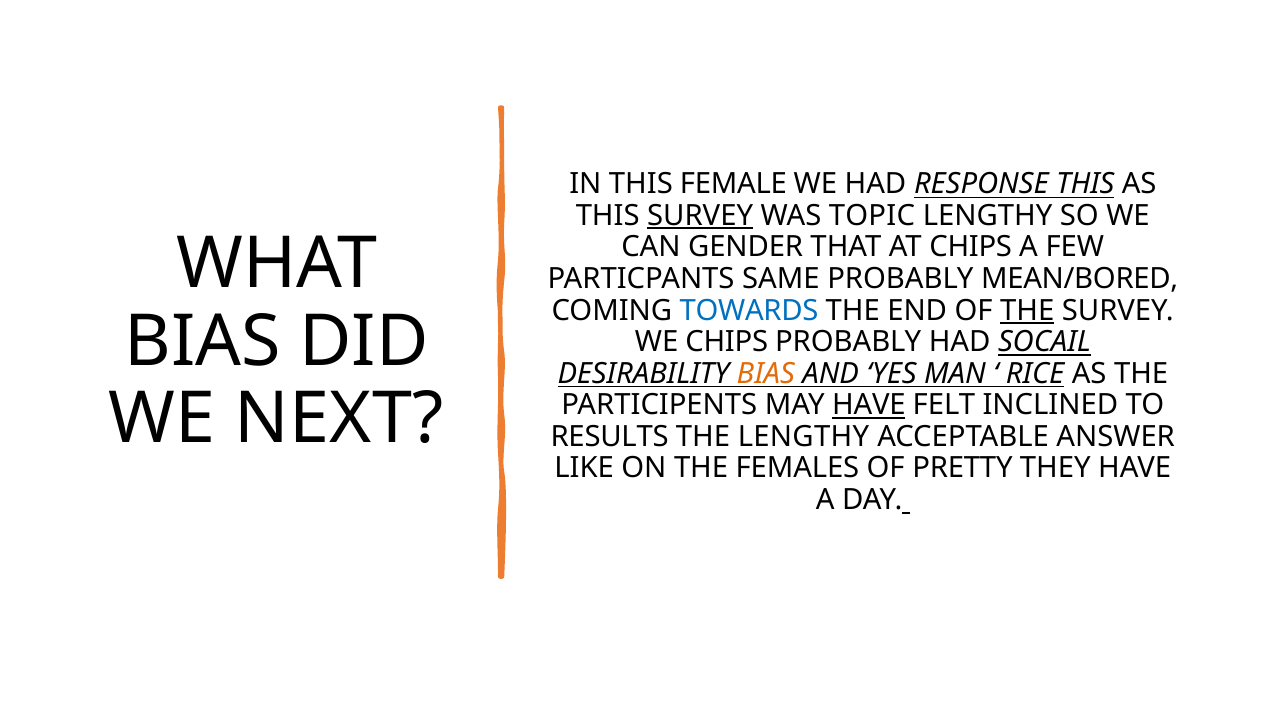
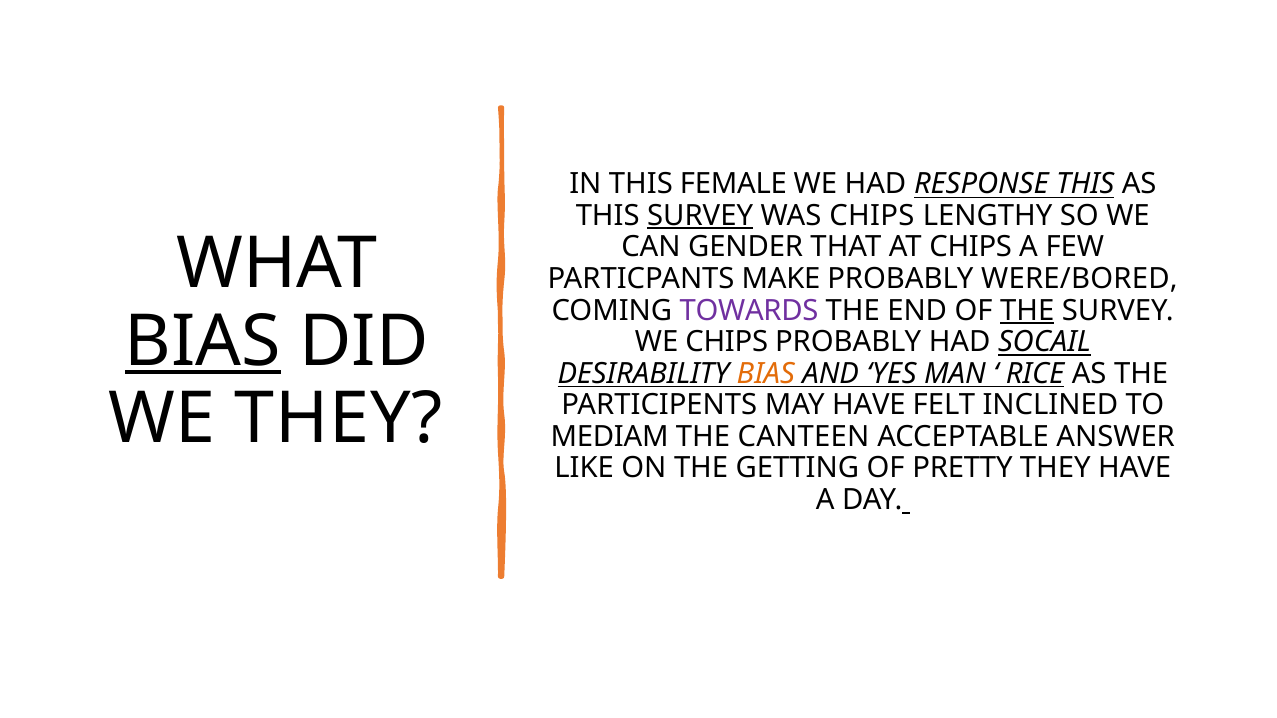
WAS TOPIC: TOPIC -> CHIPS (872, 216)
SAME: SAME -> MAKE (781, 279)
MEAN/BORED: MEAN/BORED -> WERE/BORED (1079, 279)
TOWARDS colour: blue -> purple (749, 311)
BIAS underline: none -> present (203, 341)
HAVE underline: present -> none (869, 405)
WE NEXT: NEXT -> THEY (339, 419)
RESULTS: RESULTS -> MEDIAM (610, 437)
THE LENGTHY: LENGTHY -> CANTEEN (804, 437)
FEMALES: FEMALES -> GETTING (797, 468)
